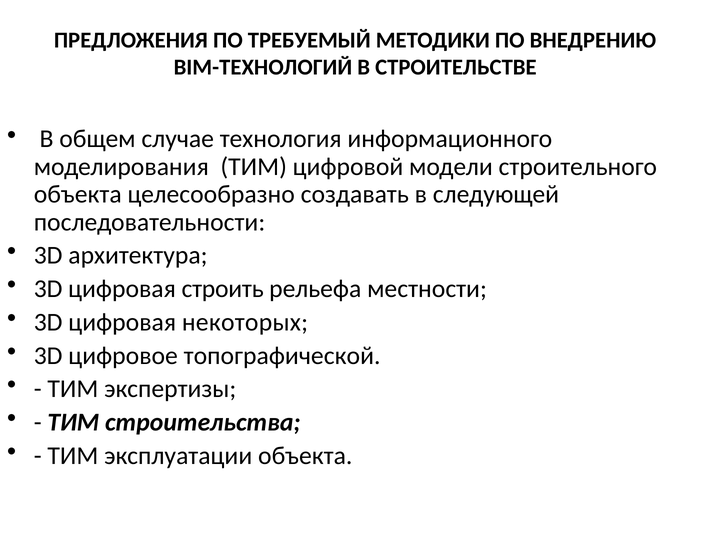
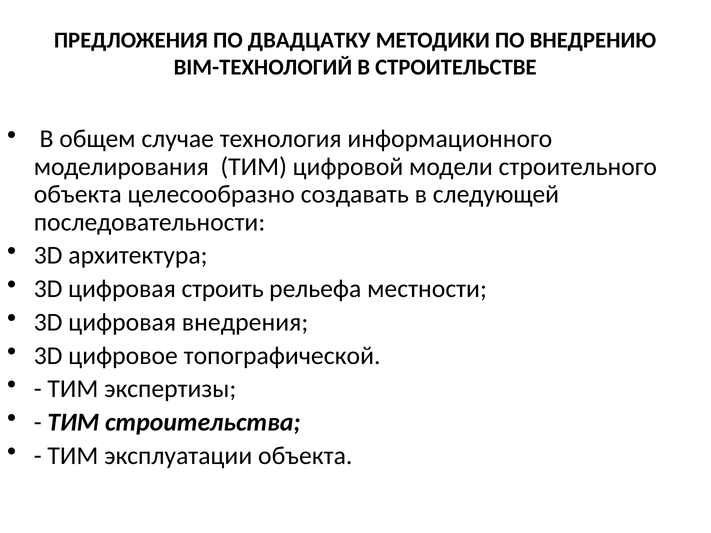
ТРЕБУЕМЫЙ: ТРЕБУЕМЫЙ -> ДВАДЦАТКУ (309, 40)
некоторых: некоторых -> внедрения (245, 322)
